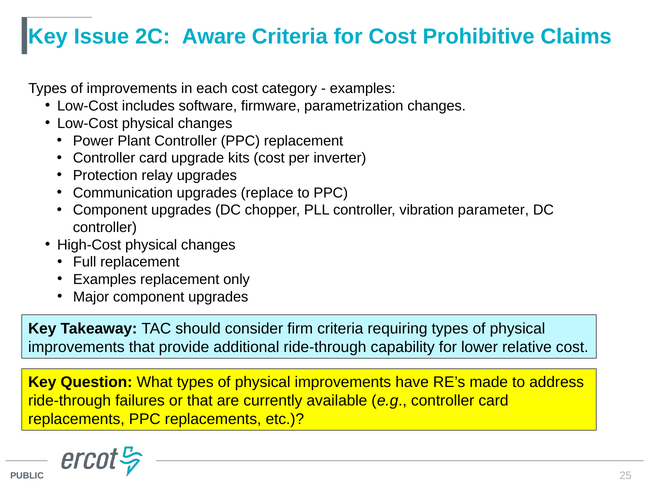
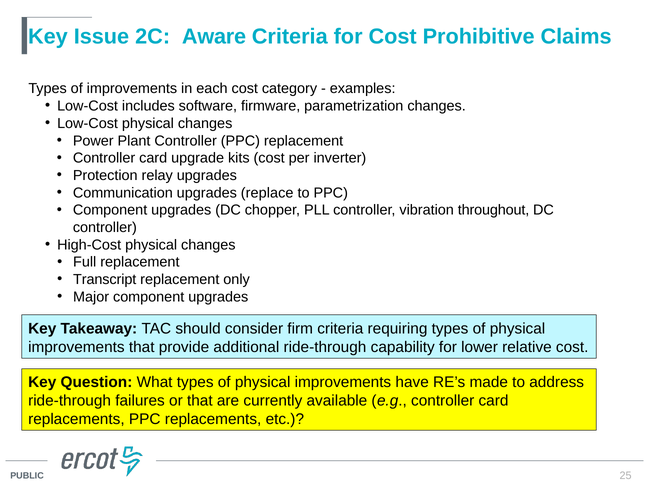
parameter: parameter -> throughout (494, 210)
Examples: Examples -> Transcript (105, 279)
